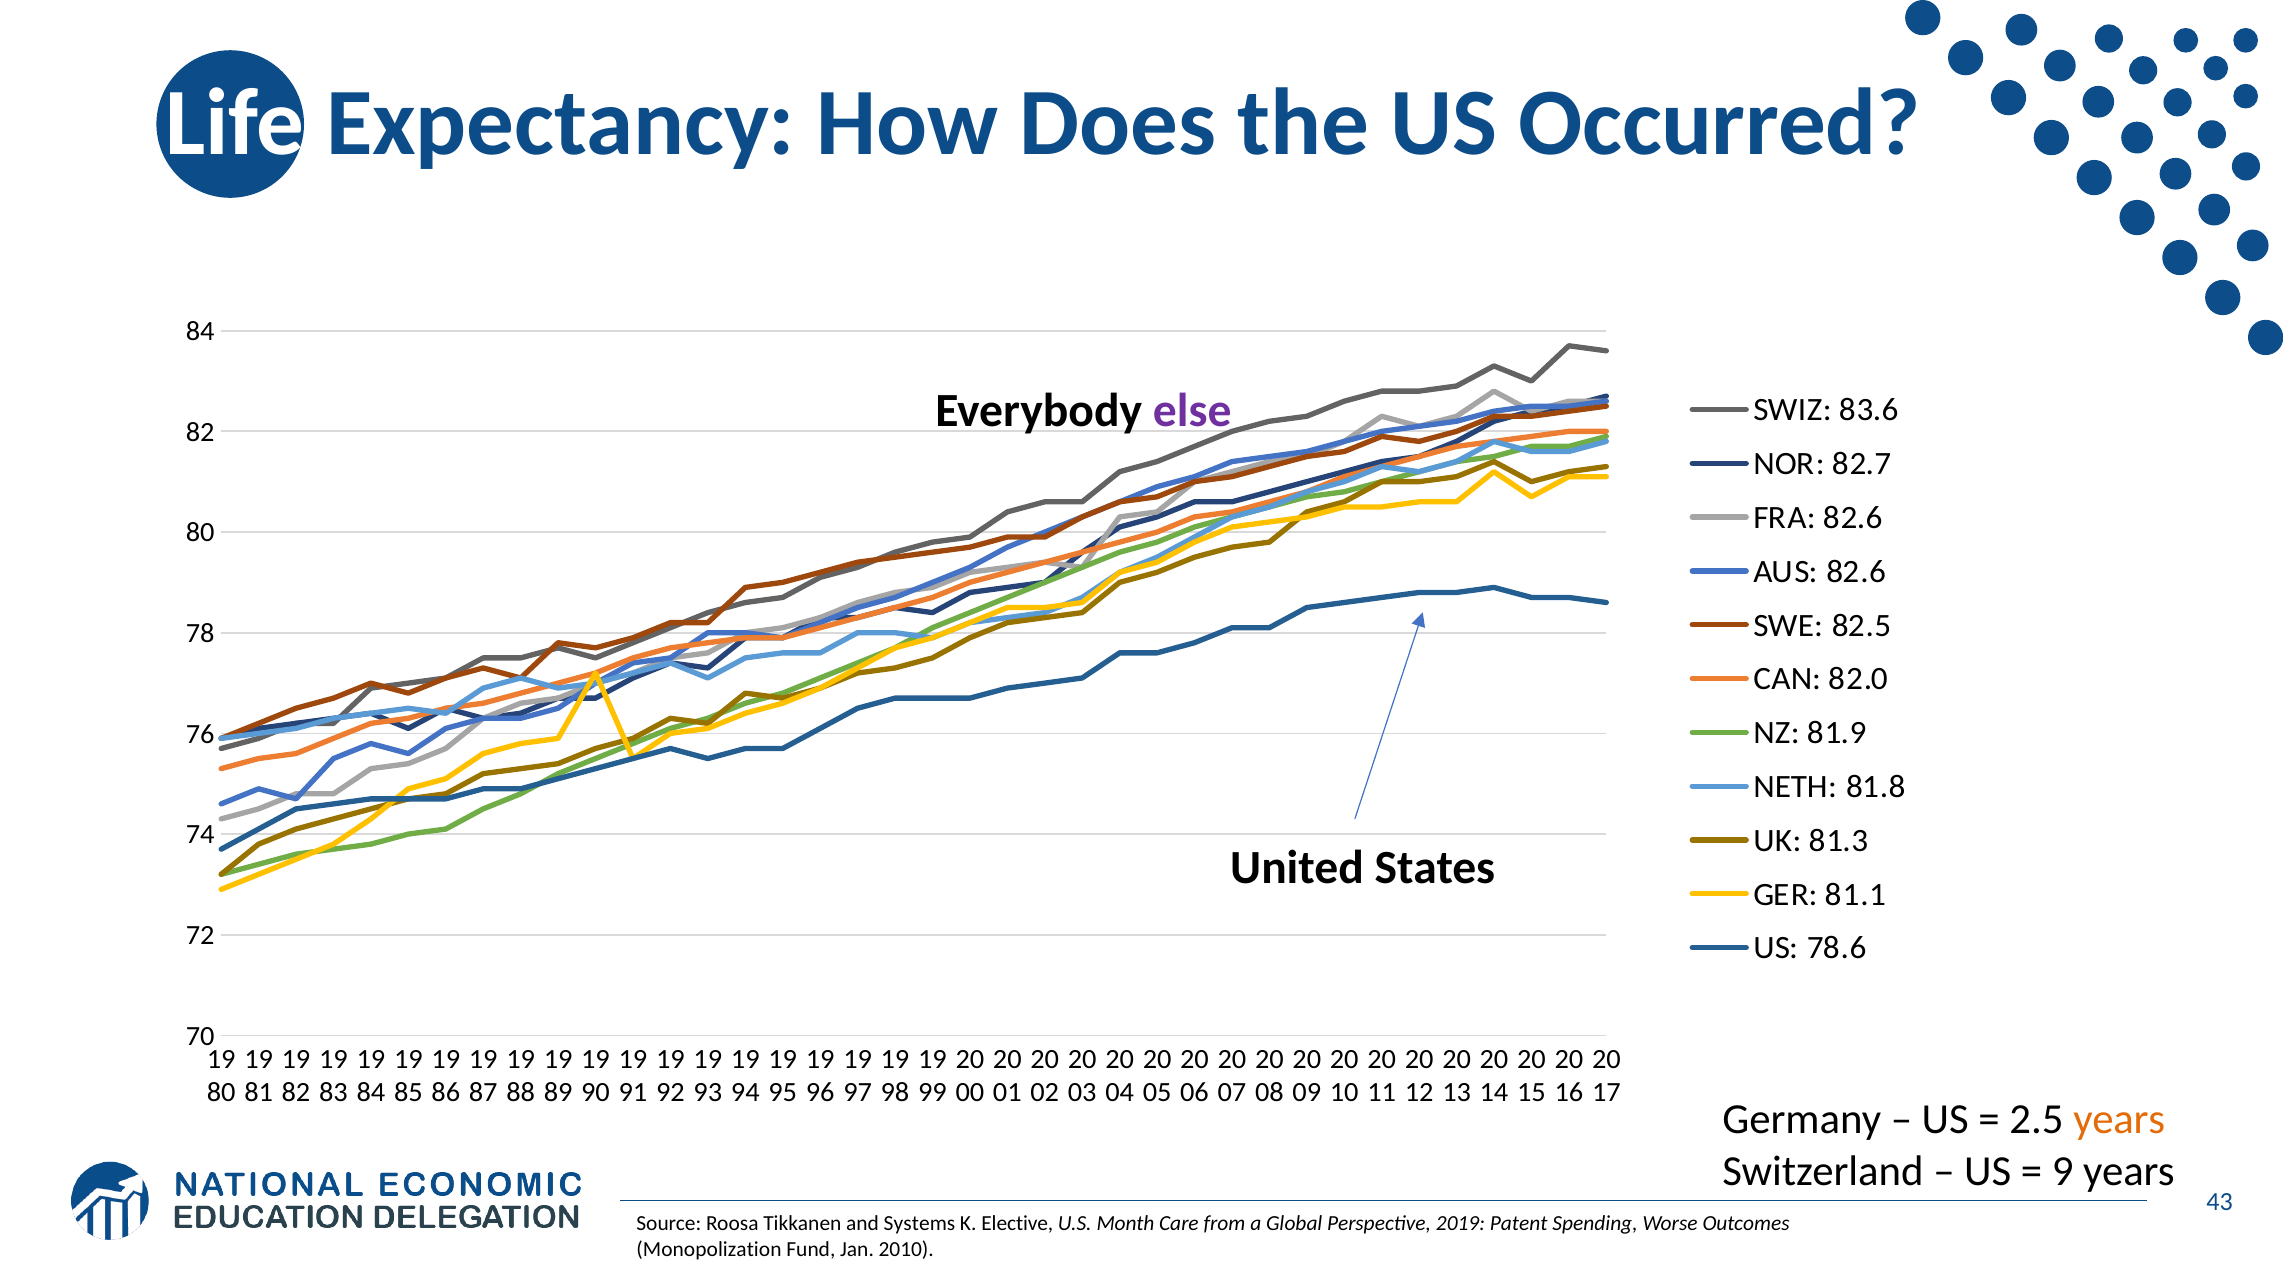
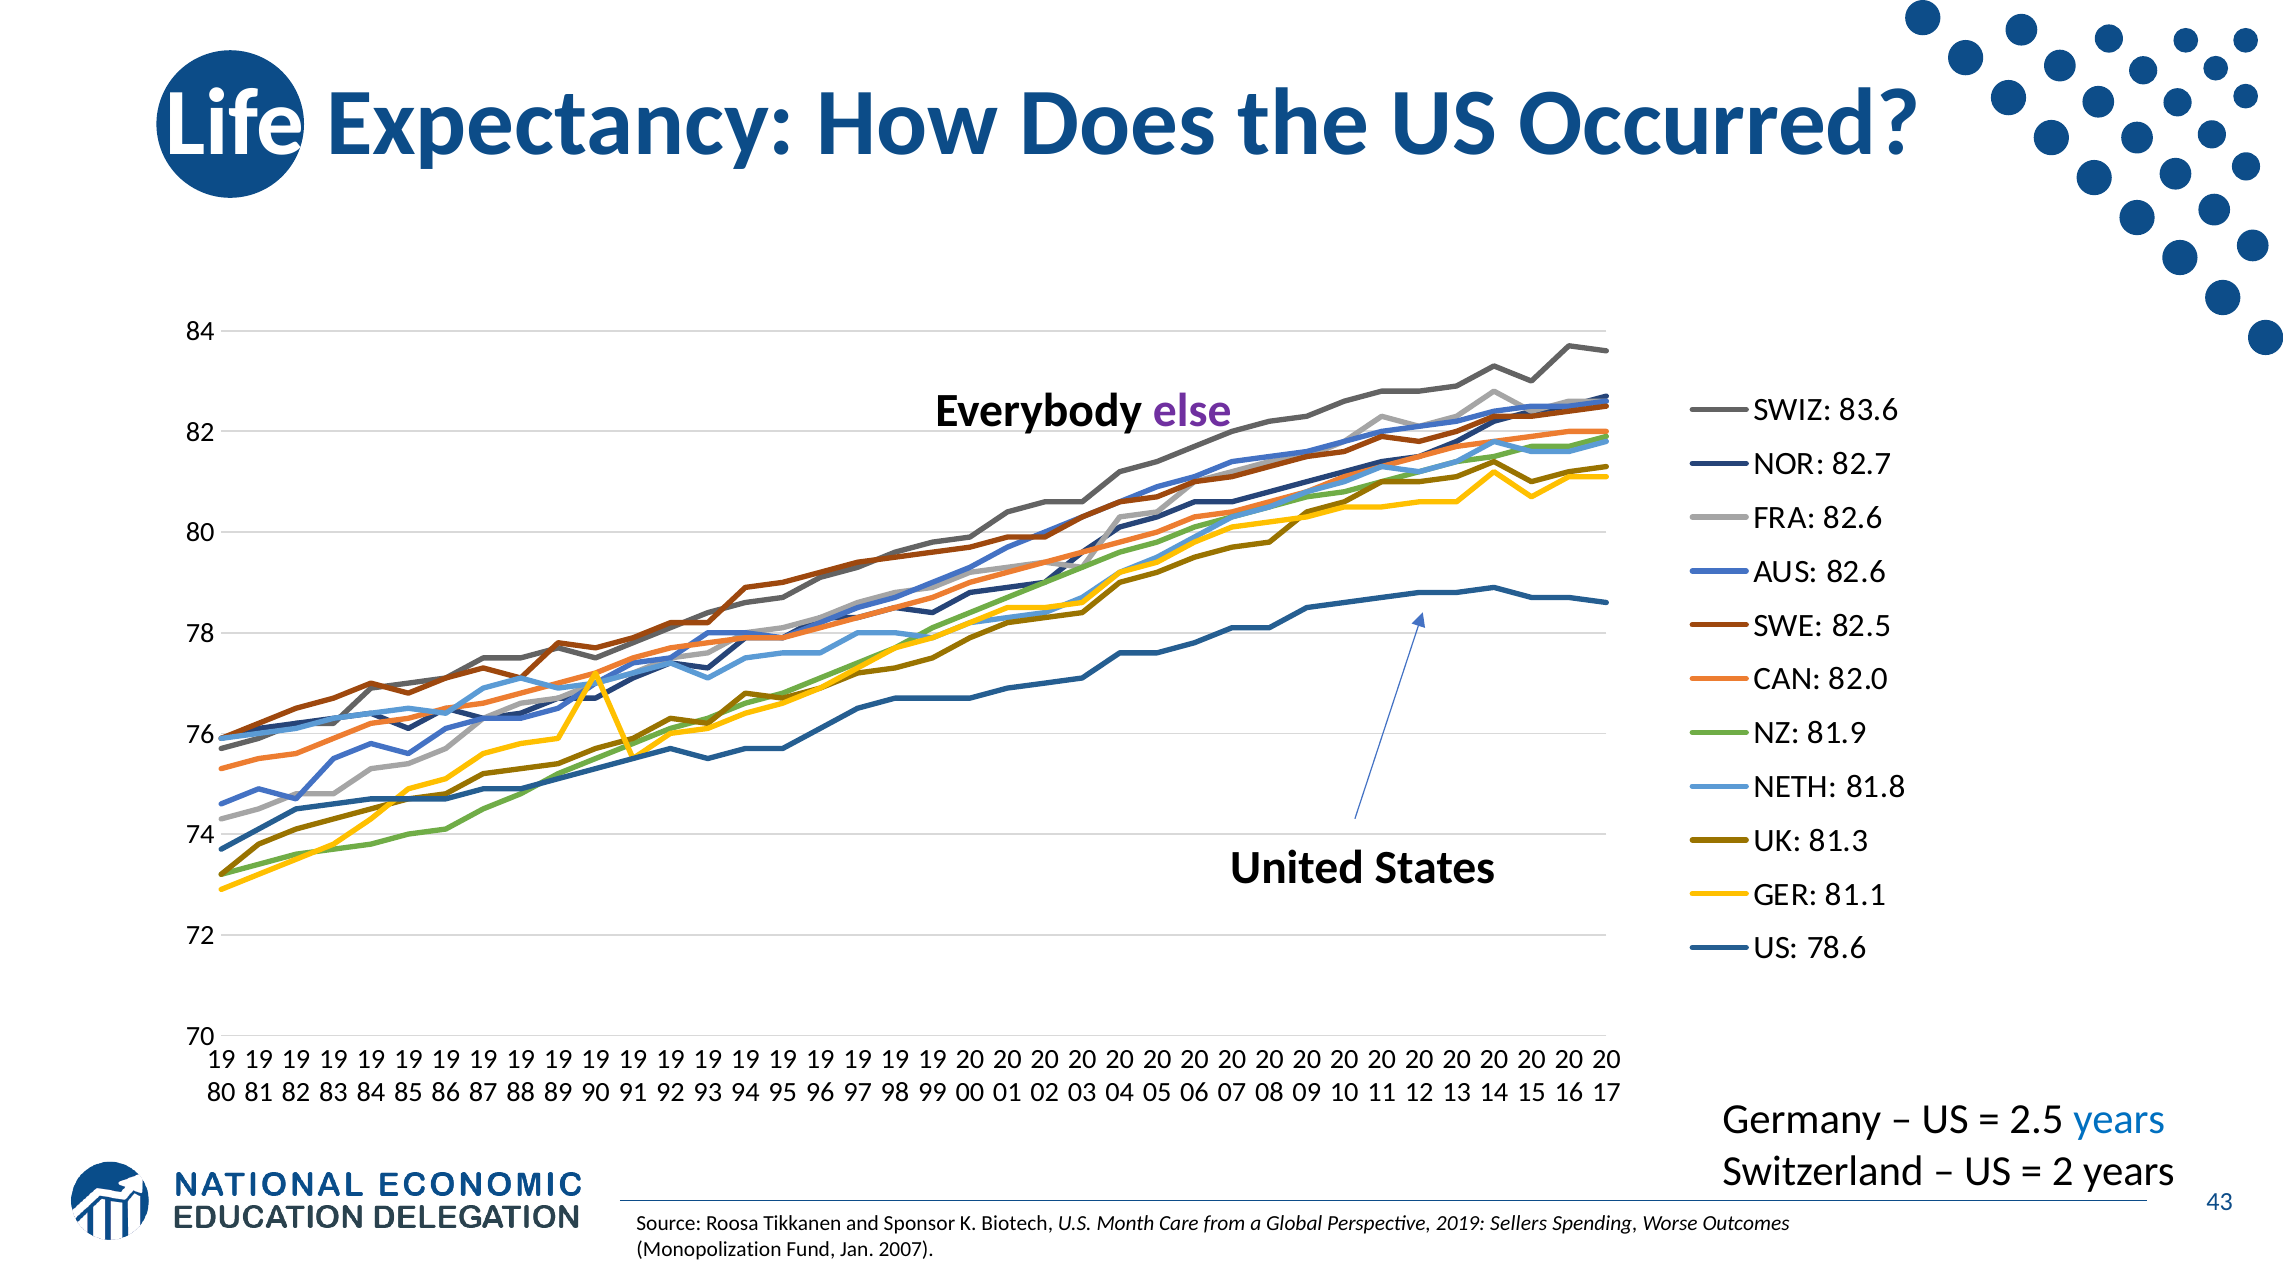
years colour: orange -> blue (2119, 1120)
9: 9 -> 2 (2063, 1171)
Systems: Systems -> Sponsor (919, 1224)
Elective: Elective -> Biotech (1017, 1224)
Patent: Patent -> Sellers (1519, 1224)
2010: 2010 -> 2007 (906, 1249)
